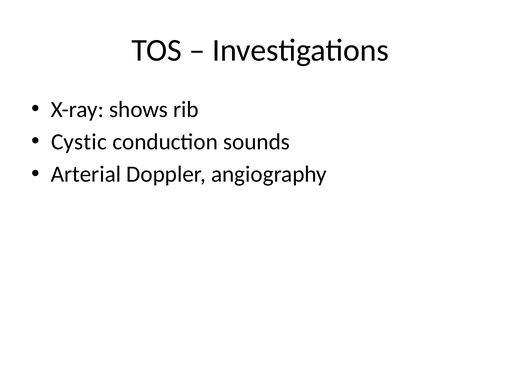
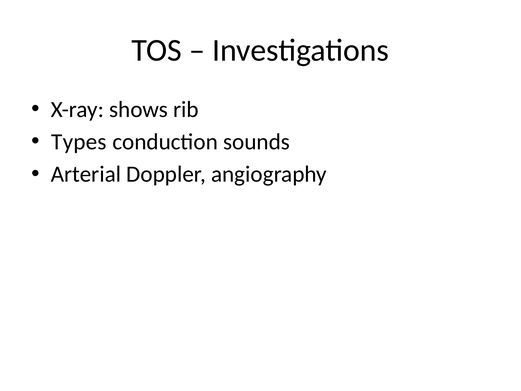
Cystic: Cystic -> Types (79, 142)
